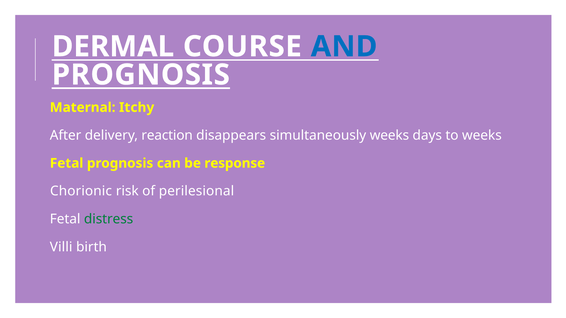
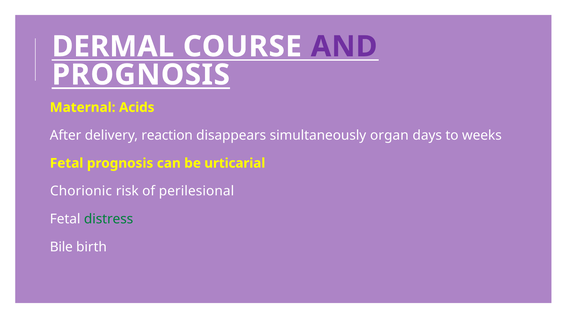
AND colour: blue -> purple (344, 47)
Itchy: Itchy -> Acids (137, 108)
simultaneously weeks: weeks -> organ (389, 135)
response: response -> urticarial (235, 163)
Villi: Villi -> Bile (61, 247)
